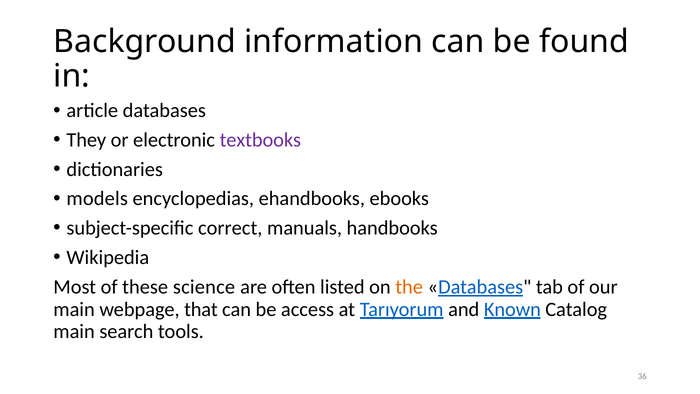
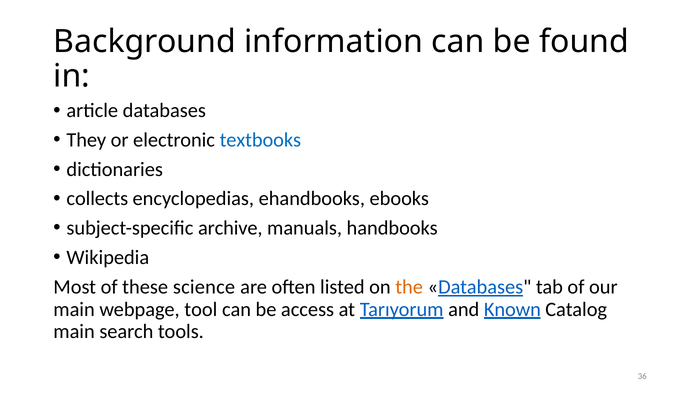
textbooks colour: purple -> blue (260, 140)
models: models -> collects (97, 198)
correct: correct -> archive (230, 228)
that: that -> tool (201, 309)
